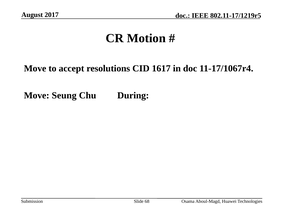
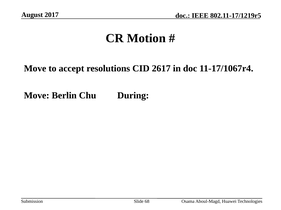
1617: 1617 -> 2617 (161, 69)
Seung: Seung -> Berlin (64, 96)
